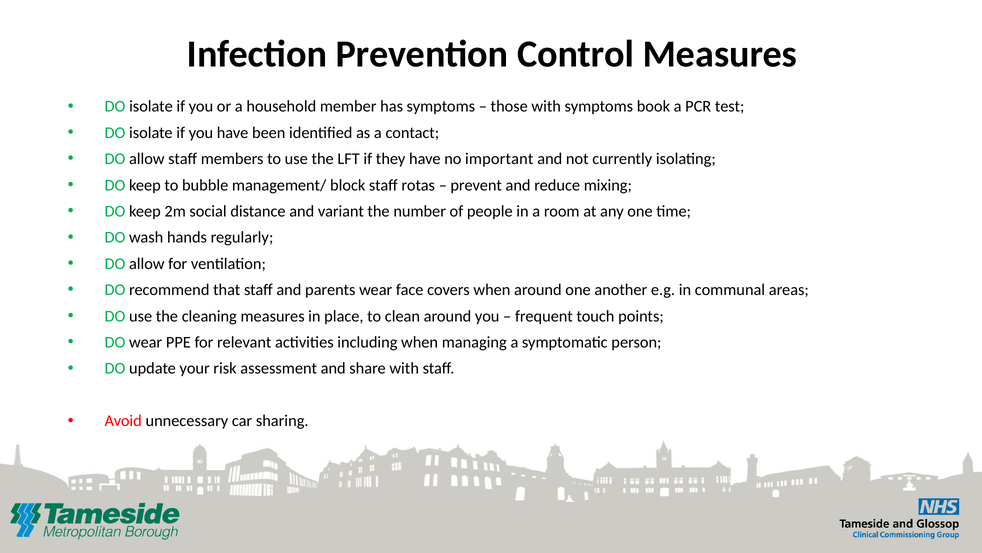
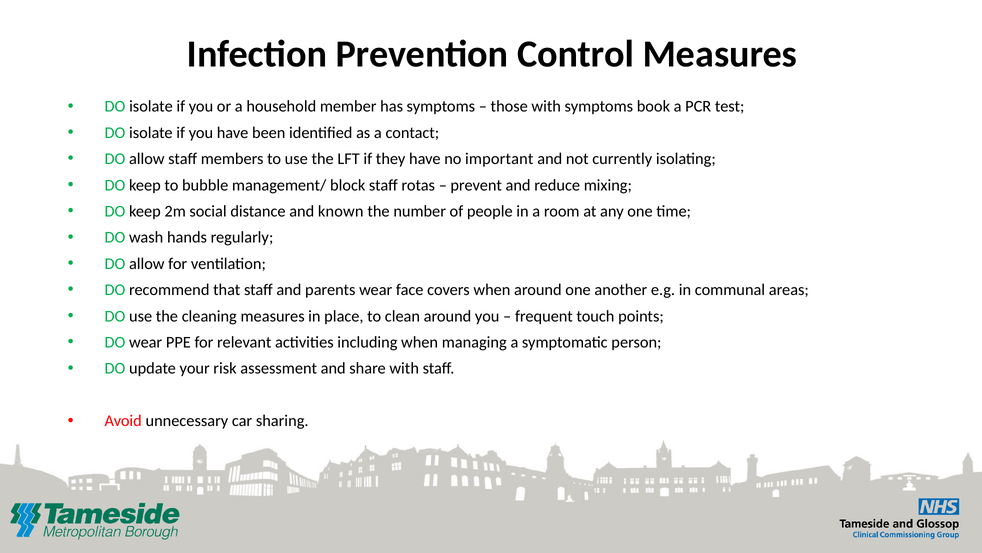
variant: variant -> known (341, 211)
